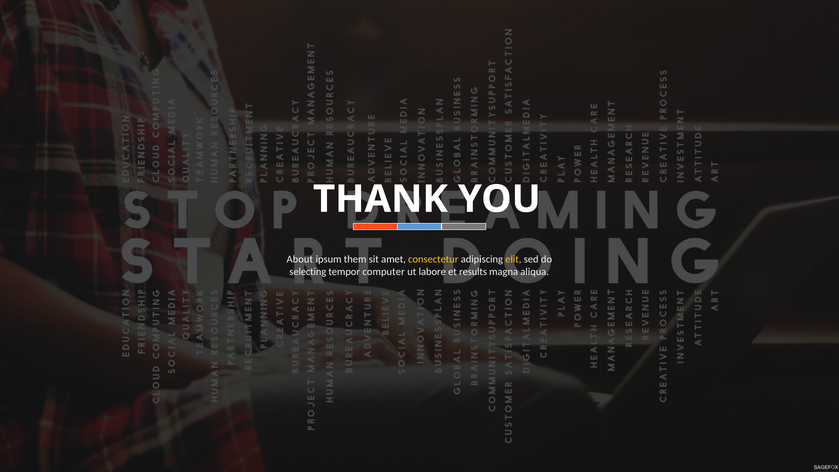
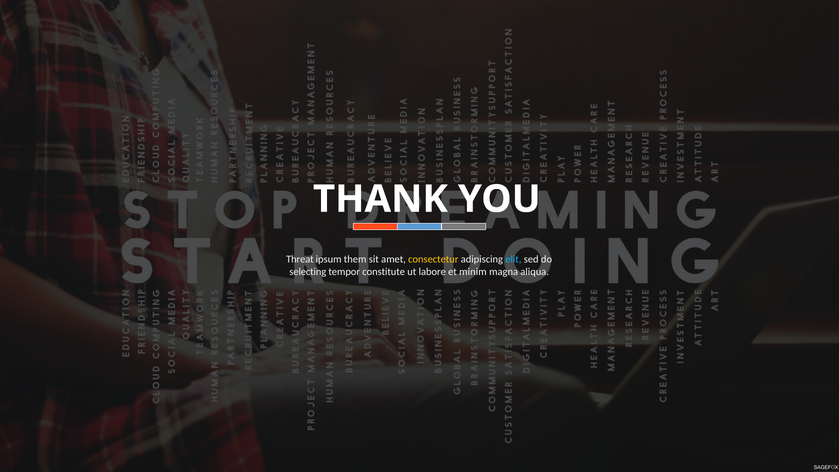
About: About -> Threat (300, 259)
elit colour: yellow -> light blue (513, 259)
computer: computer -> constitute (384, 272)
results: results -> minim (473, 272)
